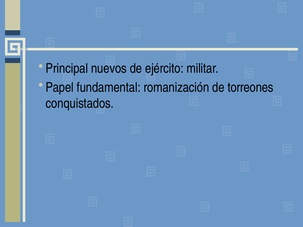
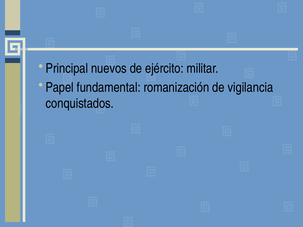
torreones: torreones -> vigilancia (250, 87)
